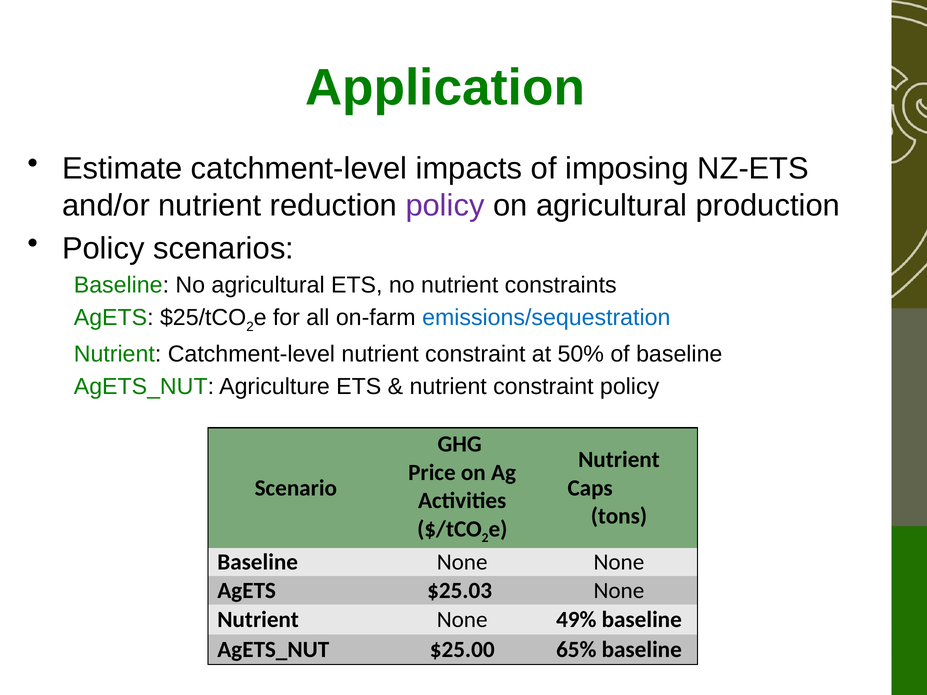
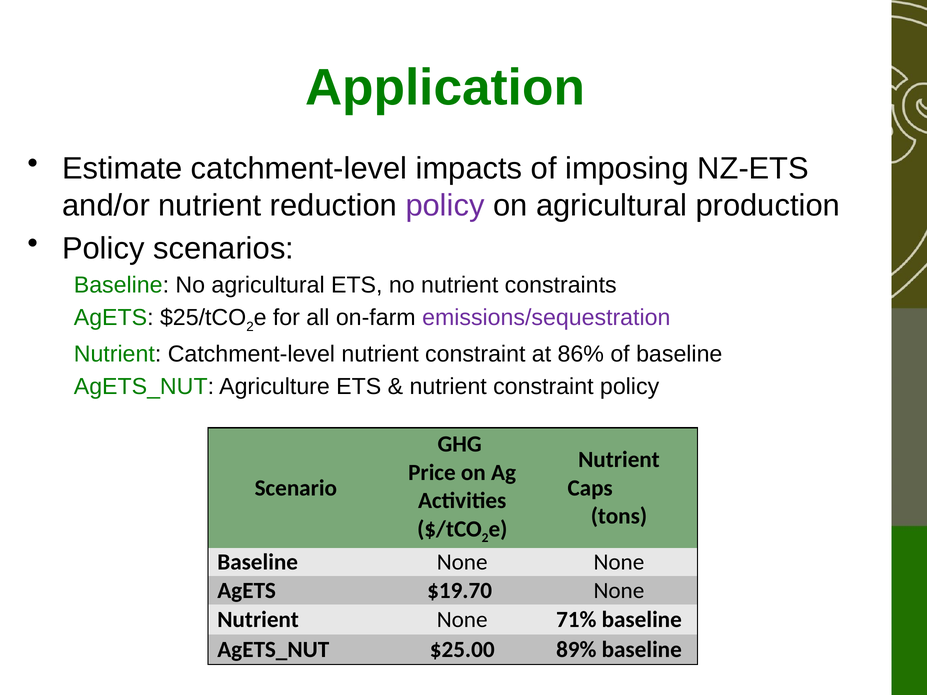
emissions/sequestration colour: blue -> purple (546, 318)
50%: 50% -> 86% (581, 354)
$25.03: $25.03 -> $19.70 (460, 591)
49%: 49% -> 71% (576, 620)
65%: 65% -> 89% (576, 650)
